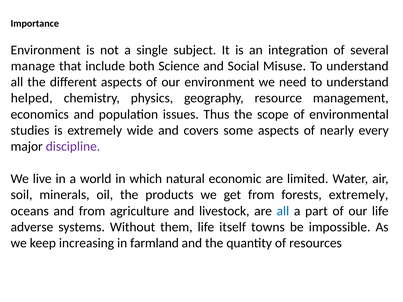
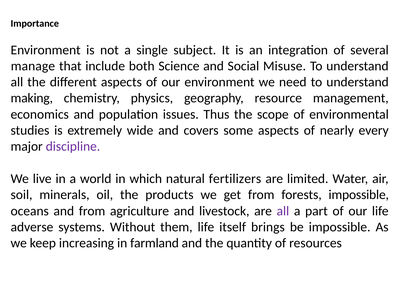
helped: helped -> making (32, 98)
economic: economic -> fertilizers (235, 179)
forests extremely: extremely -> impossible (359, 195)
all colour: blue -> purple (283, 211)
towns: towns -> brings (268, 227)
